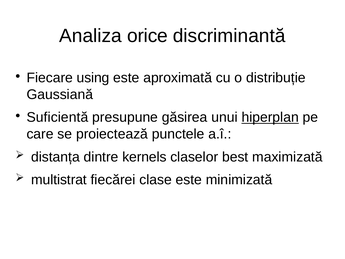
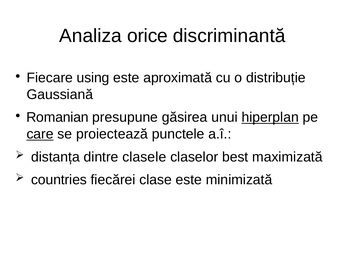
Suficientă: Suficientă -> Romanian (58, 117)
care underline: none -> present (40, 134)
kernels: kernels -> clasele (144, 157)
multistrat: multistrat -> countries (59, 180)
